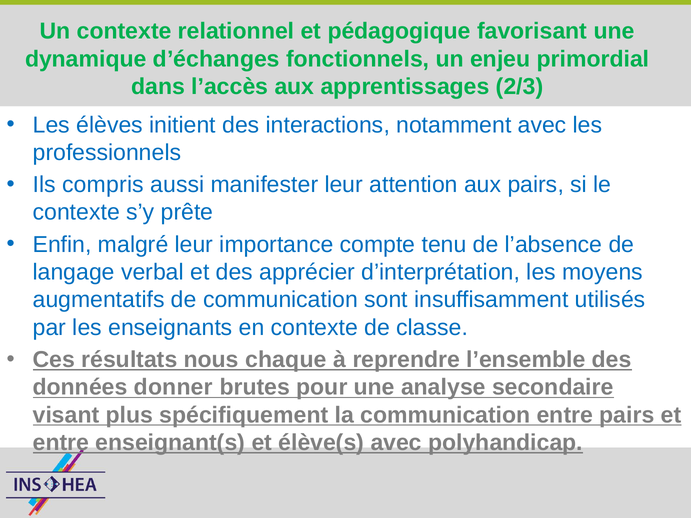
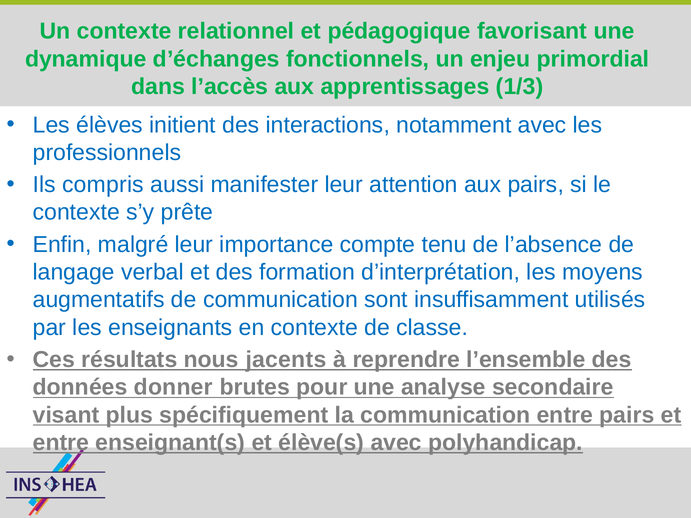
2/3: 2/3 -> 1/3 (520, 87)
apprécier: apprécier -> formation (307, 272)
chaque: chaque -> jacents (286, 360)
